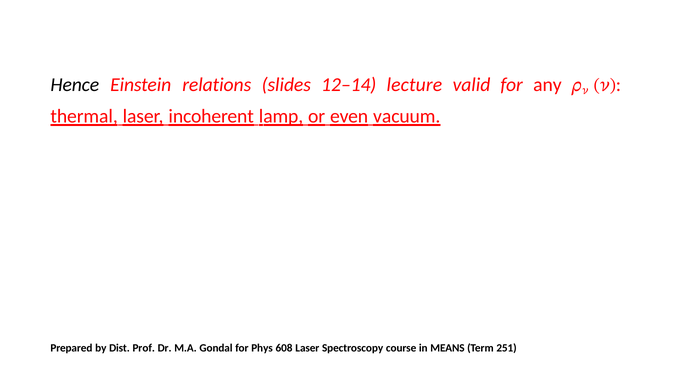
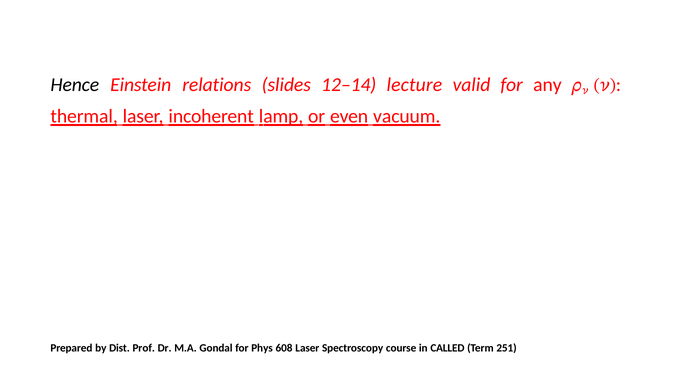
MEANS: MEANS -> CALLED (447, 349)
